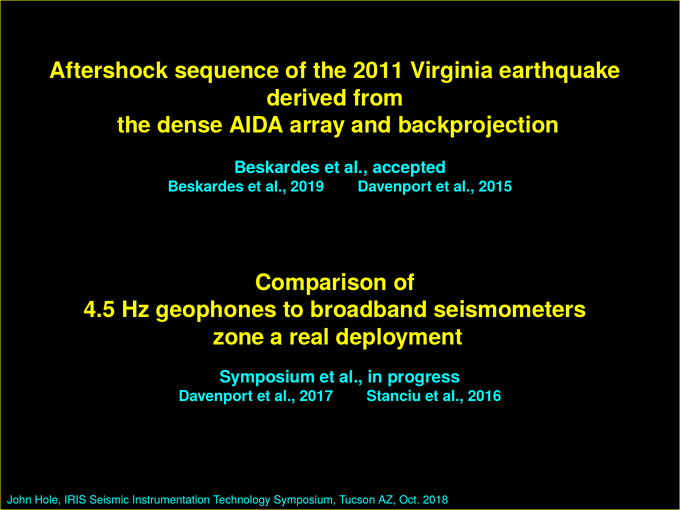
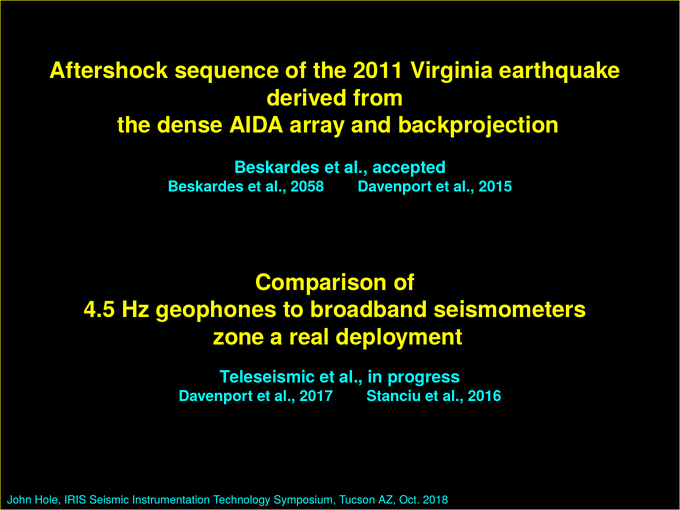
2019: 2019 -> 2058 (307, 187)
Symposium: Symposium -> Teleseismic (267, 377)
